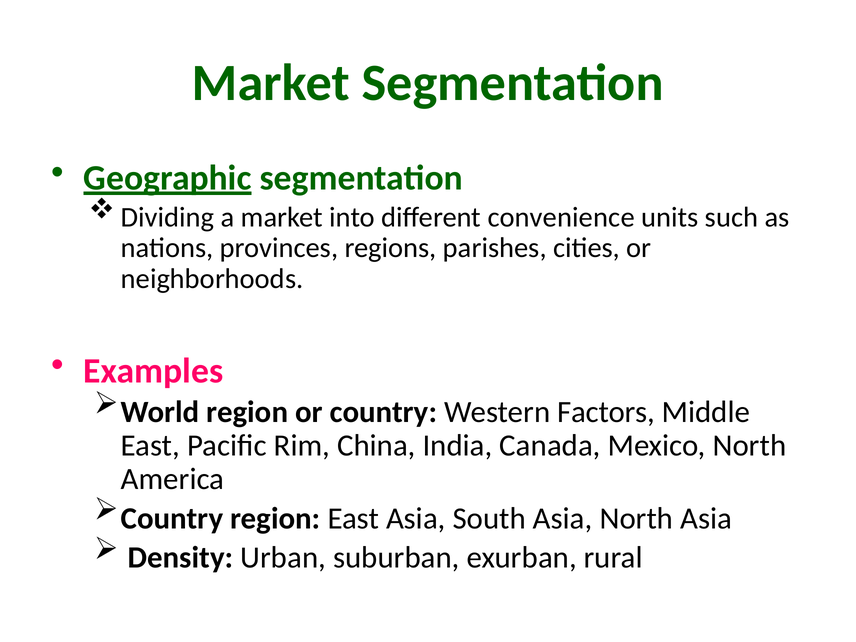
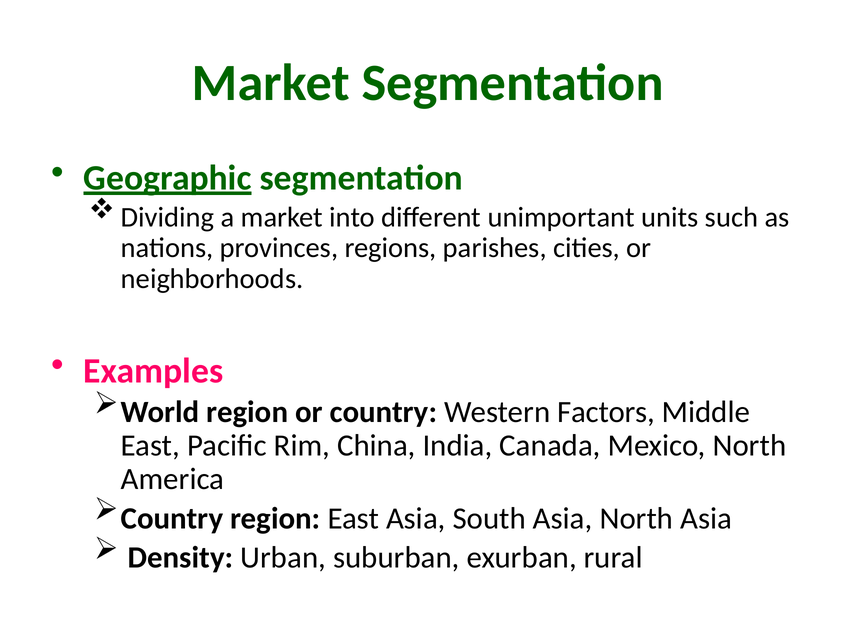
convenience: convenience -> unimportant (561, 217)
